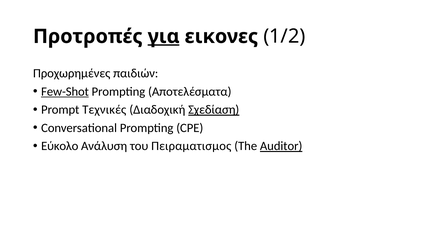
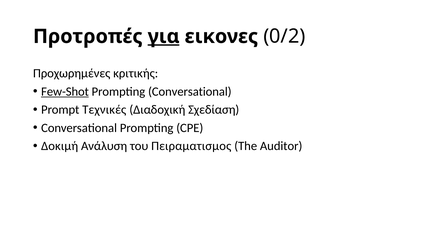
1/2: 1/2 -> 0/2 (284, 36)
παιδιών: παιδιών -> κριτικής (136, 73)
Prompting Αποτελέσματα: Αποτελέσματα -> Conversational (190, 91)
Σχεδίαση underline: present -> none (214, 110)
Εύκολο: Εύκολο -> Δοκιμή (60, 146)
Auditor underline: present -> none (281, 146)
